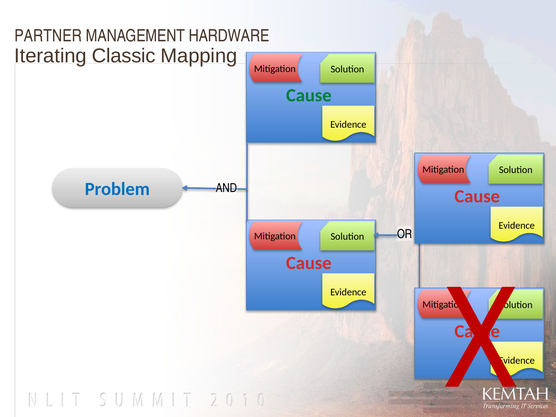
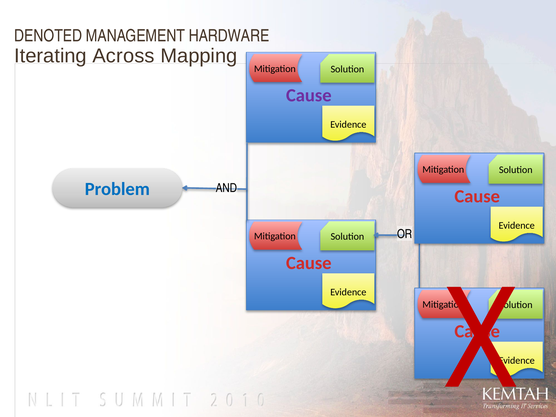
PARTNER: PARTNER -> DENOTED (48, 36)
Classic: Classic -> Across (124, 56)
Cause colour: green -> purple (309, 95)
